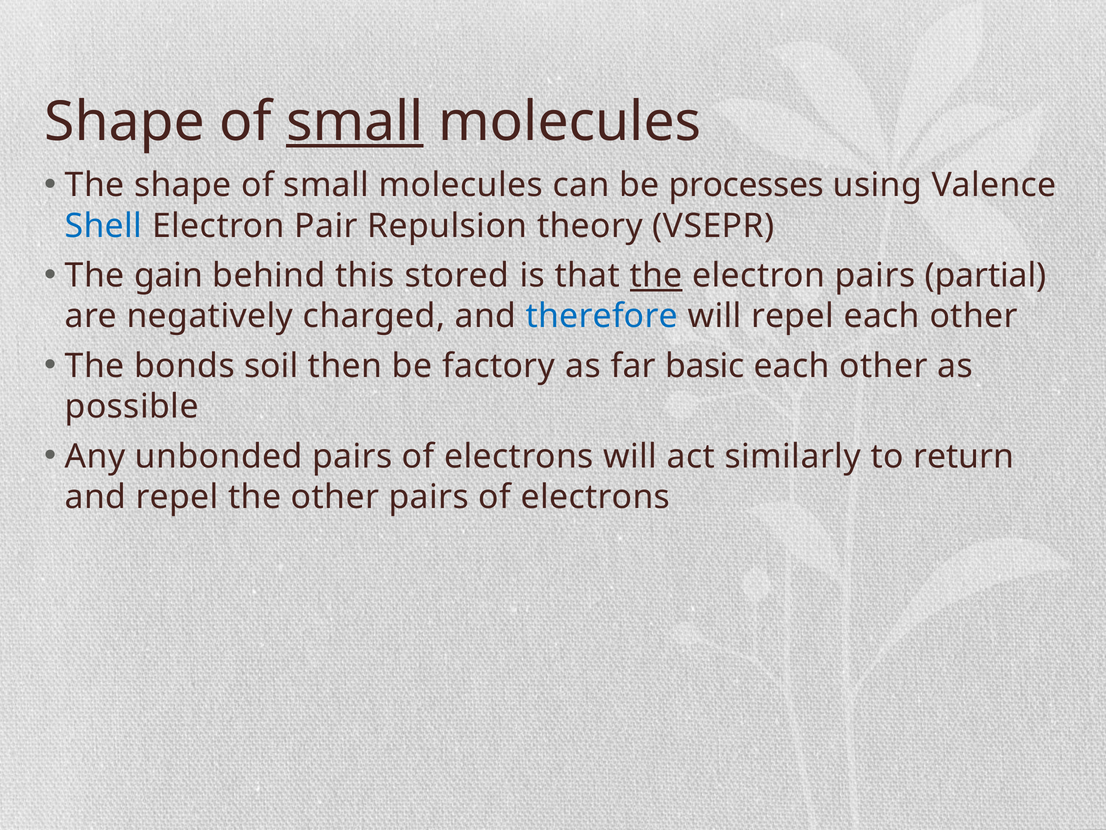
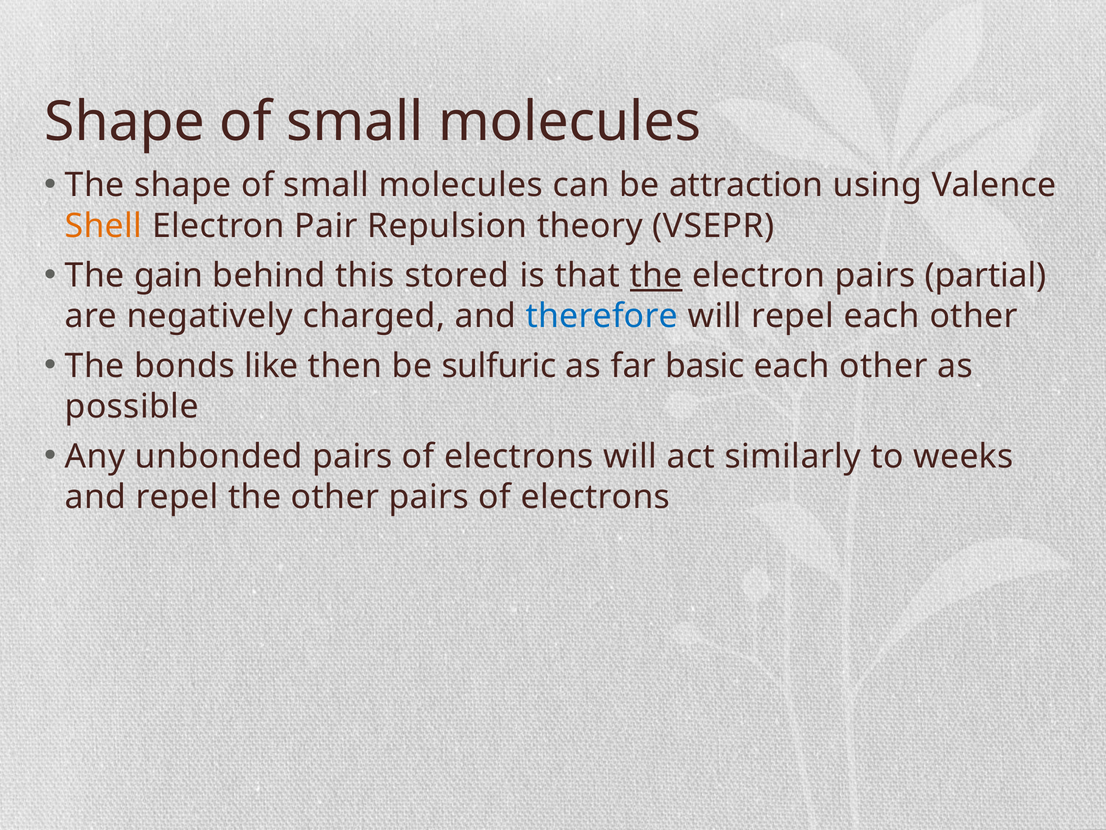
small underline: present -> none (355, 122)
processes: processes -> attraction (746, 185)
Shell colour: blue -> orange (104, 226)
soil: soil -> like (271, 366)
factory: factory -> sulfuric (499, 366)
return: return -> weeks (963, 456)
